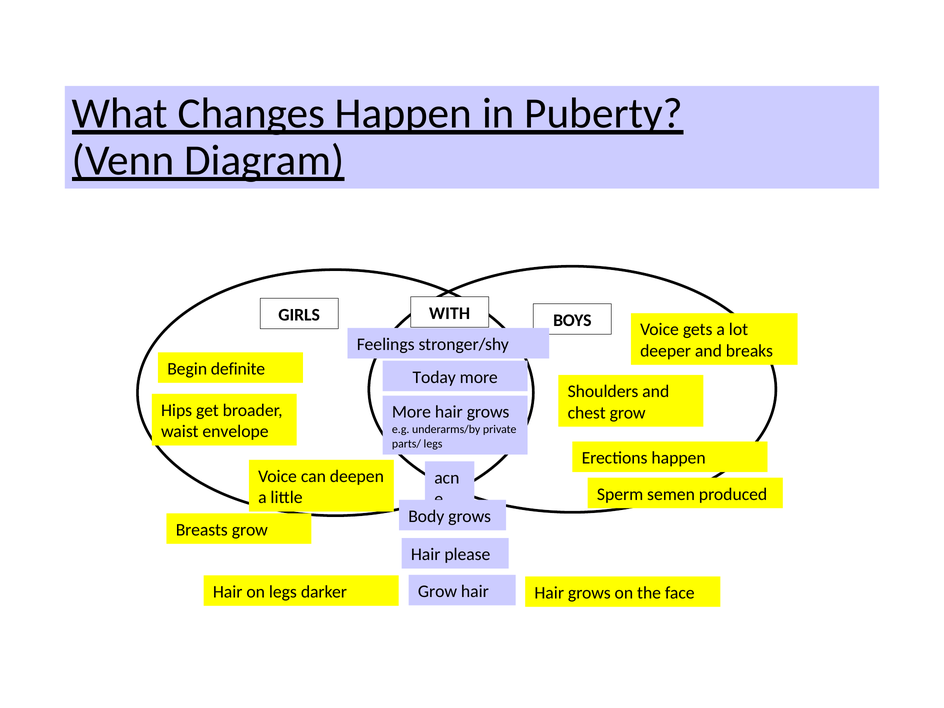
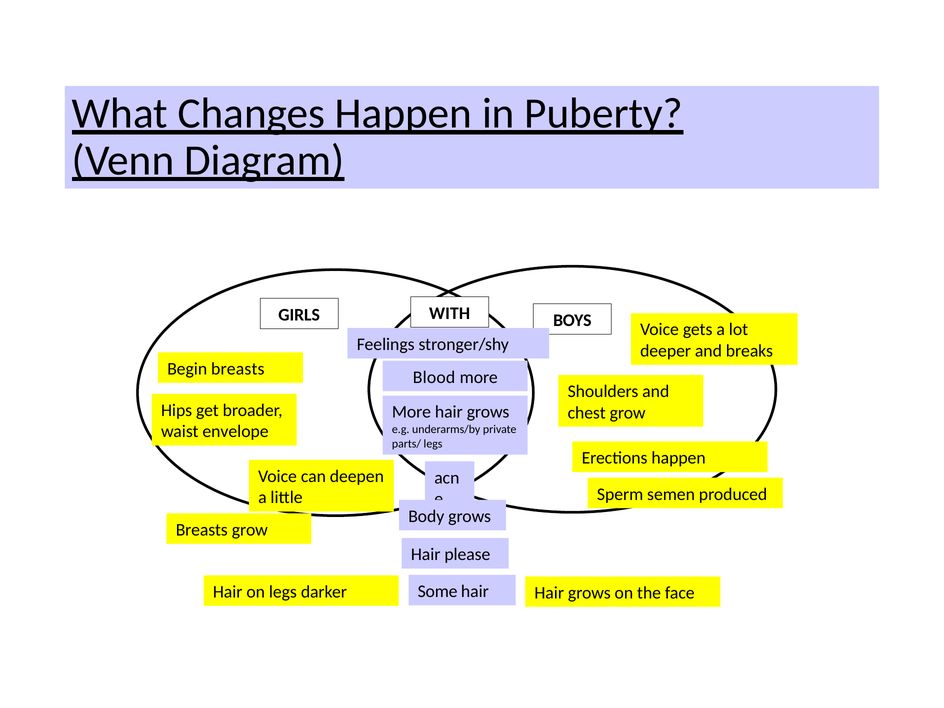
Begin definite: definite -> breasts (238, 369)
Today: Today -> Blood (434, 377)
Grow: Grow -> Some (438, 591)
